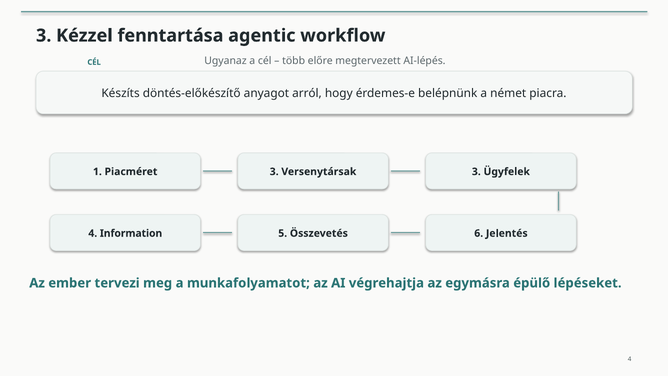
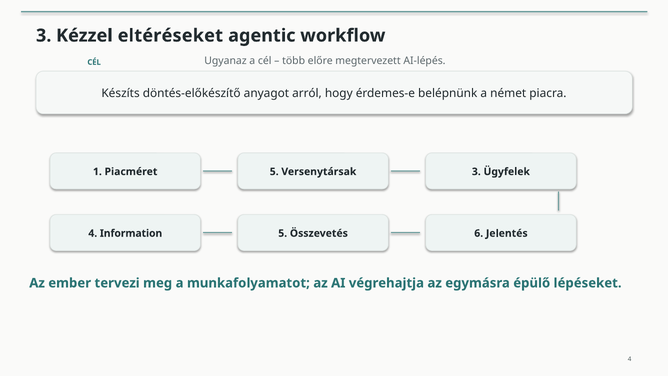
fenntartása: fenntartása -> eltéréseket (170, 36)
Piacméret 3: 3 -> 5 (274, 172)
